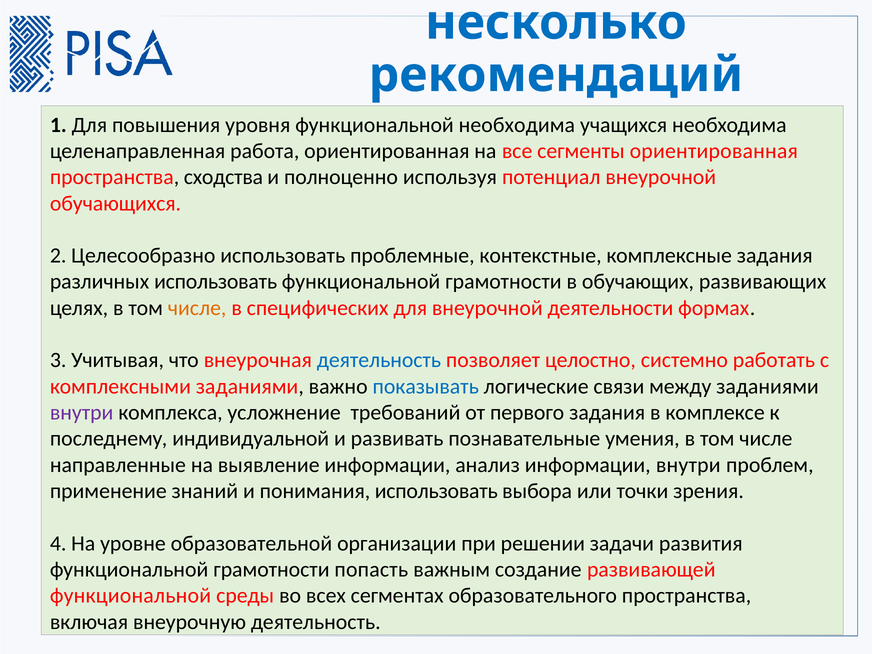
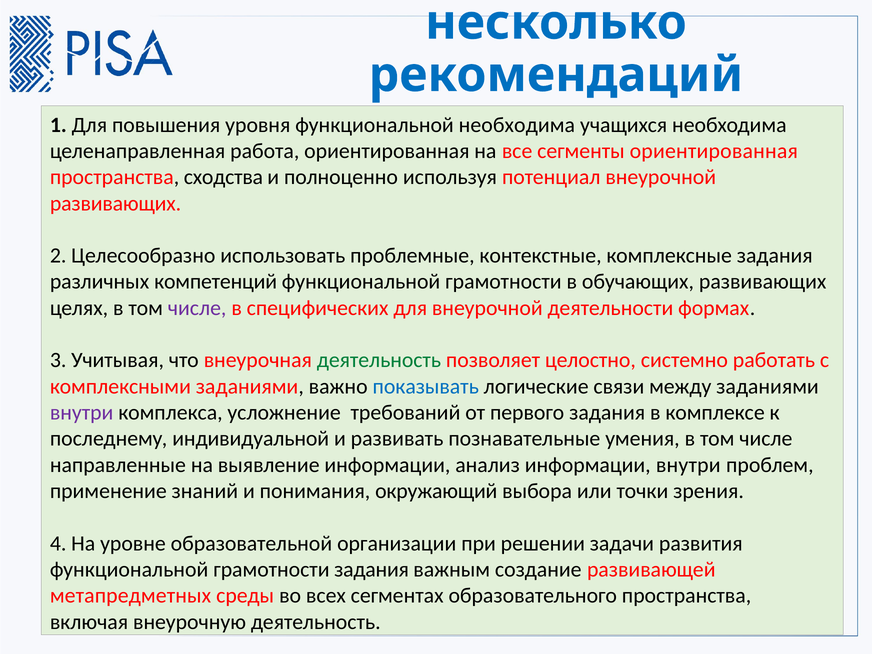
обучающихся: обучающихся -> развивающих (116, 203)
различных использовать: использовать -> компетенций (216, 282)
числе colour: orange -> purple (197, 308)
деятельность colour: blue -> green (379, 360)
понимания использовать: использовать -> окружающий (436, 491)
грамотности попасть: попасть -> задания (372, 570)
функциональной: функциональной -> метапредметных (130, 596)
